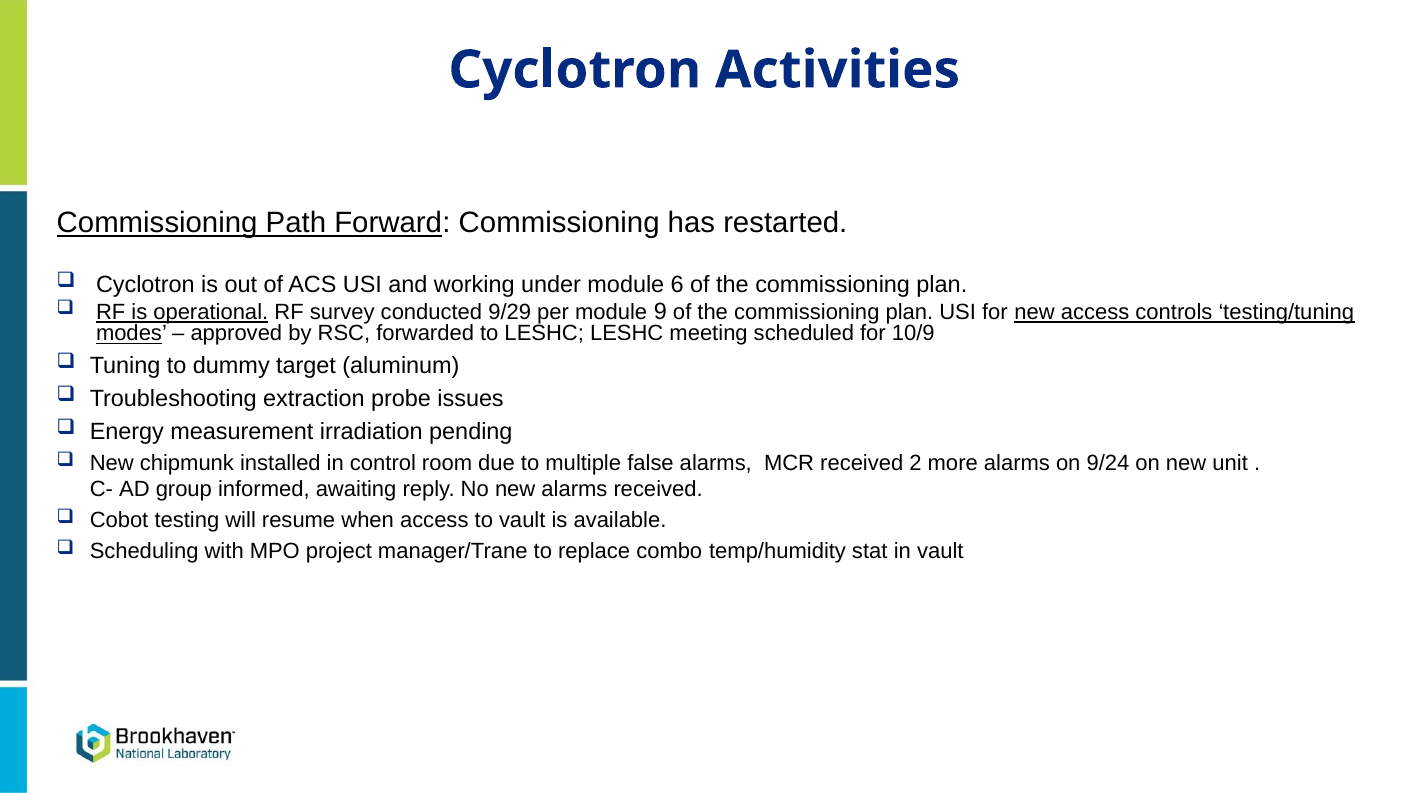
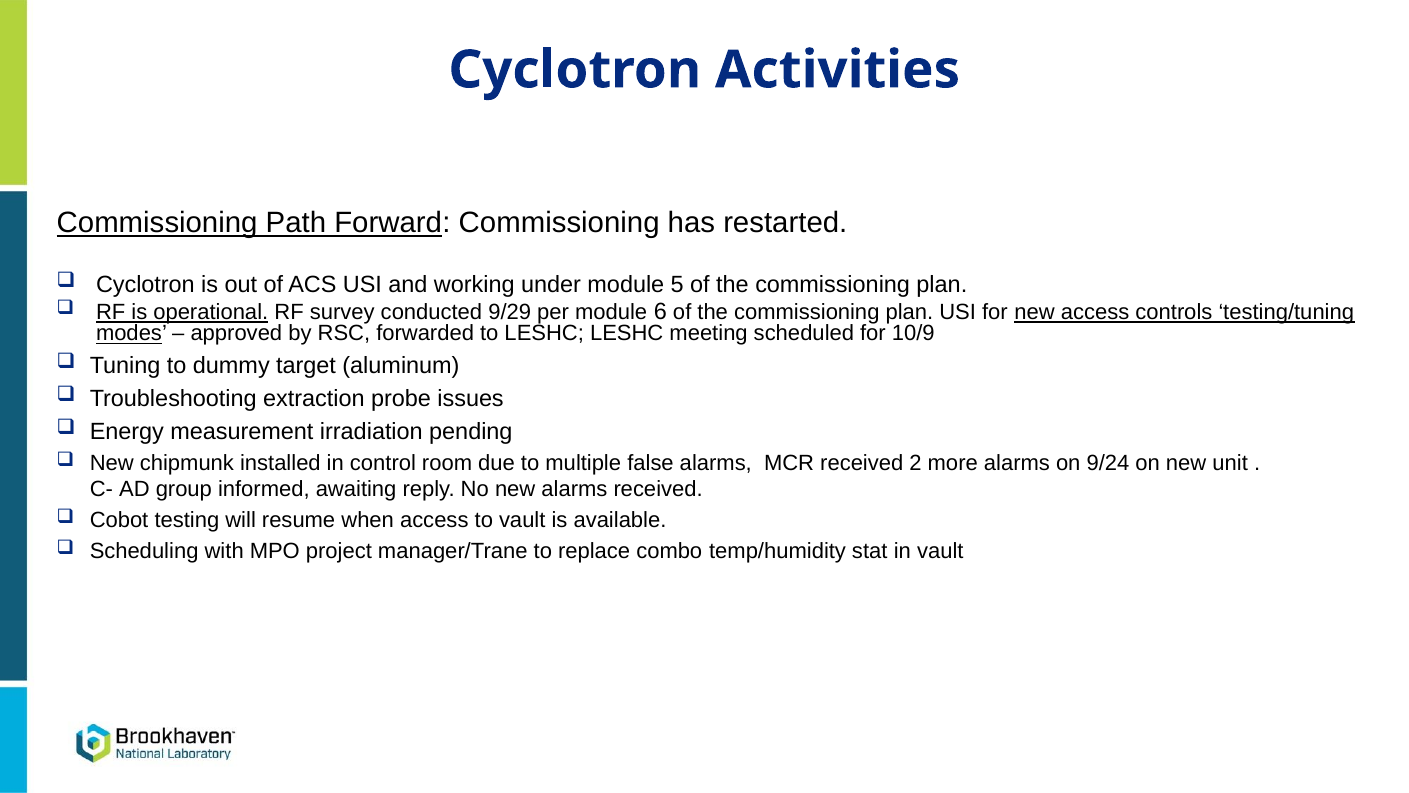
6: 6 -> 5 (677, 284)
9: 9 -> 6 (660, 312)
